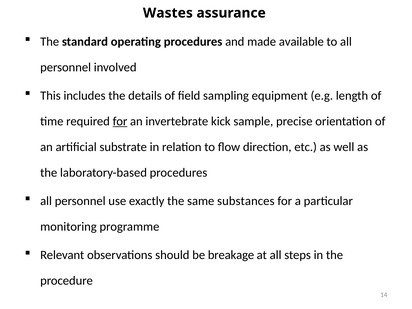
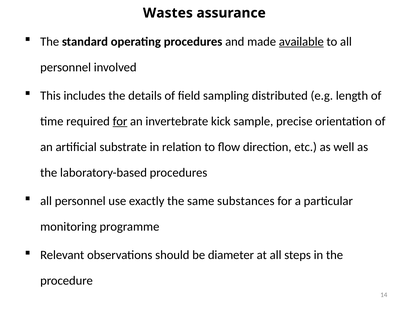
available underline: none -> present (301, 42)
equipment: equipment -> distributed (280, 96)
breakage: breakage -> diameter (231, 255)
